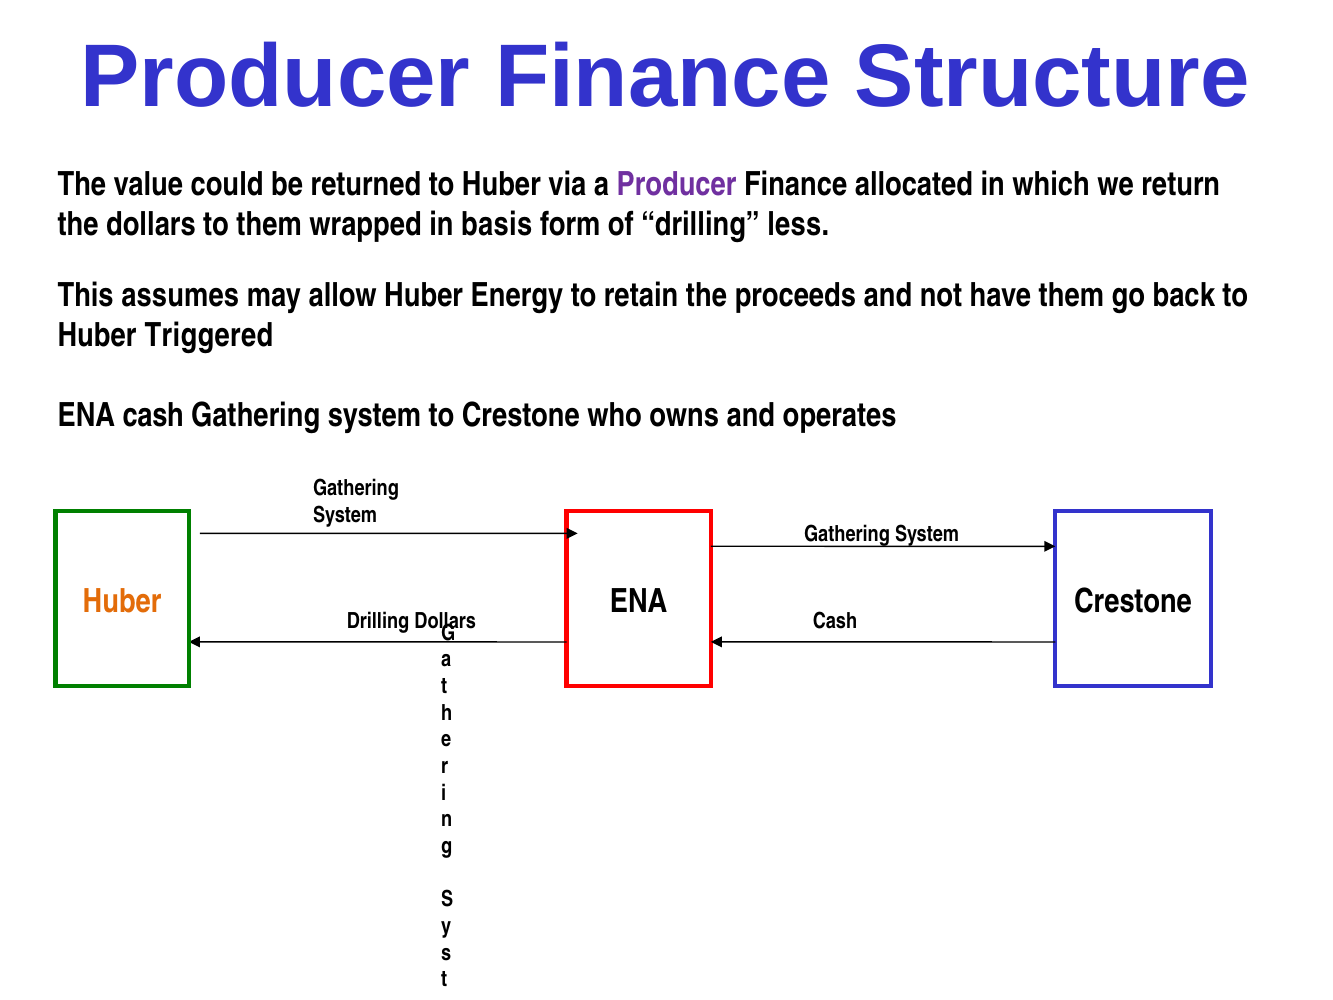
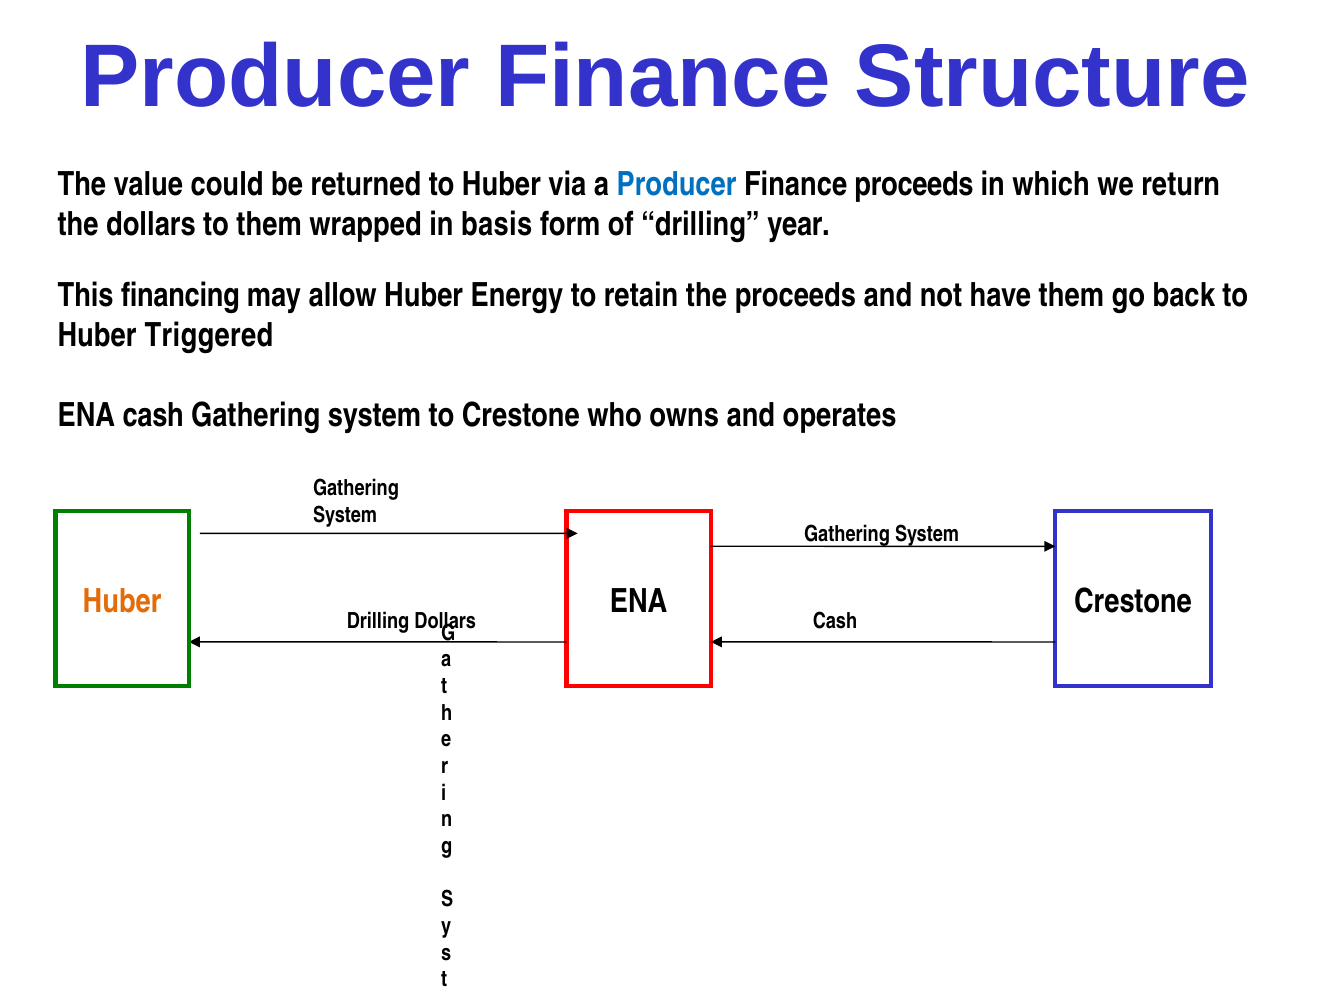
Producer colour: purple -> blue (677, 185)
Finance allocated: allocated -> proceeds (914, 185)
less: less -> year (799, 225)
assumes: assumes -> financing (180, 296)
